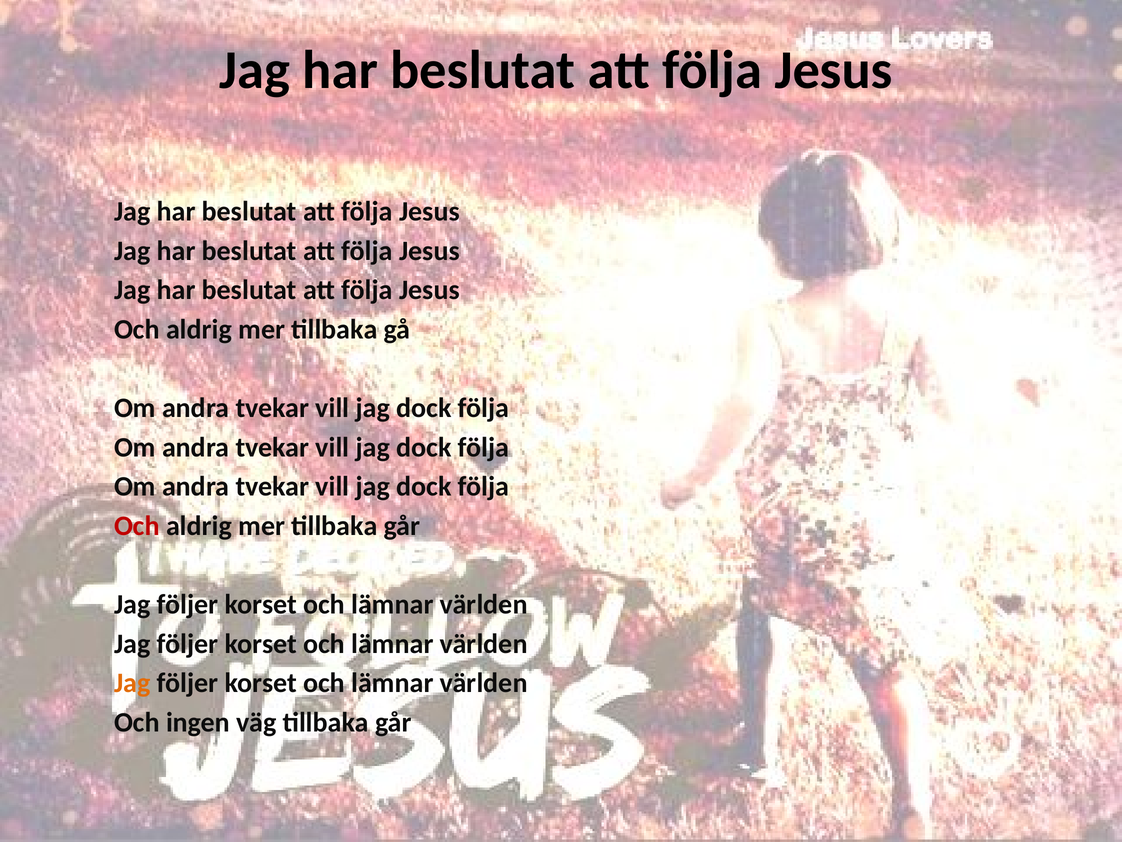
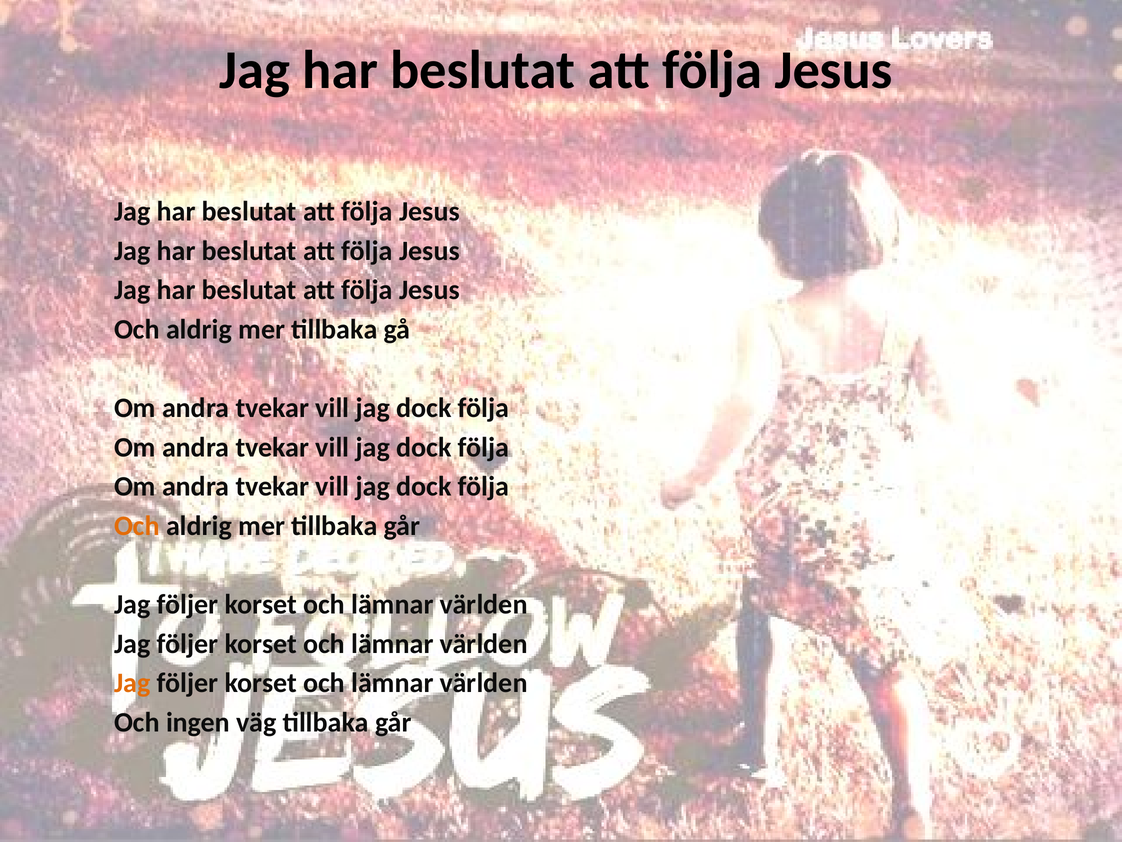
Och colour: red -> orange (137, 526)
